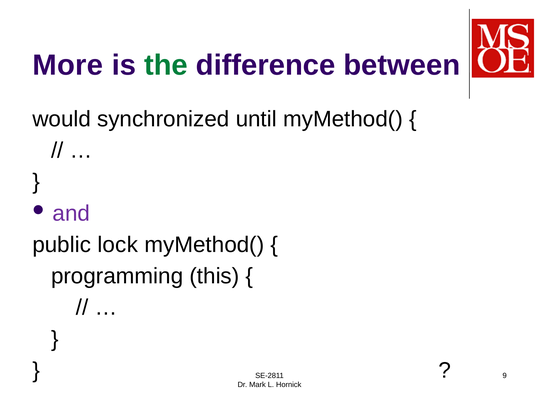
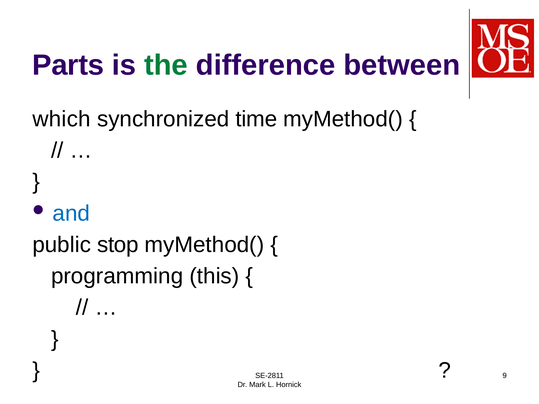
More: More -> Parts (68, 65)
would: would -> which (62, 119)
until: until -> time (256, 119)
and colour: purple -> blue (71, 213)
lock: lock -> stop (118, 245)
